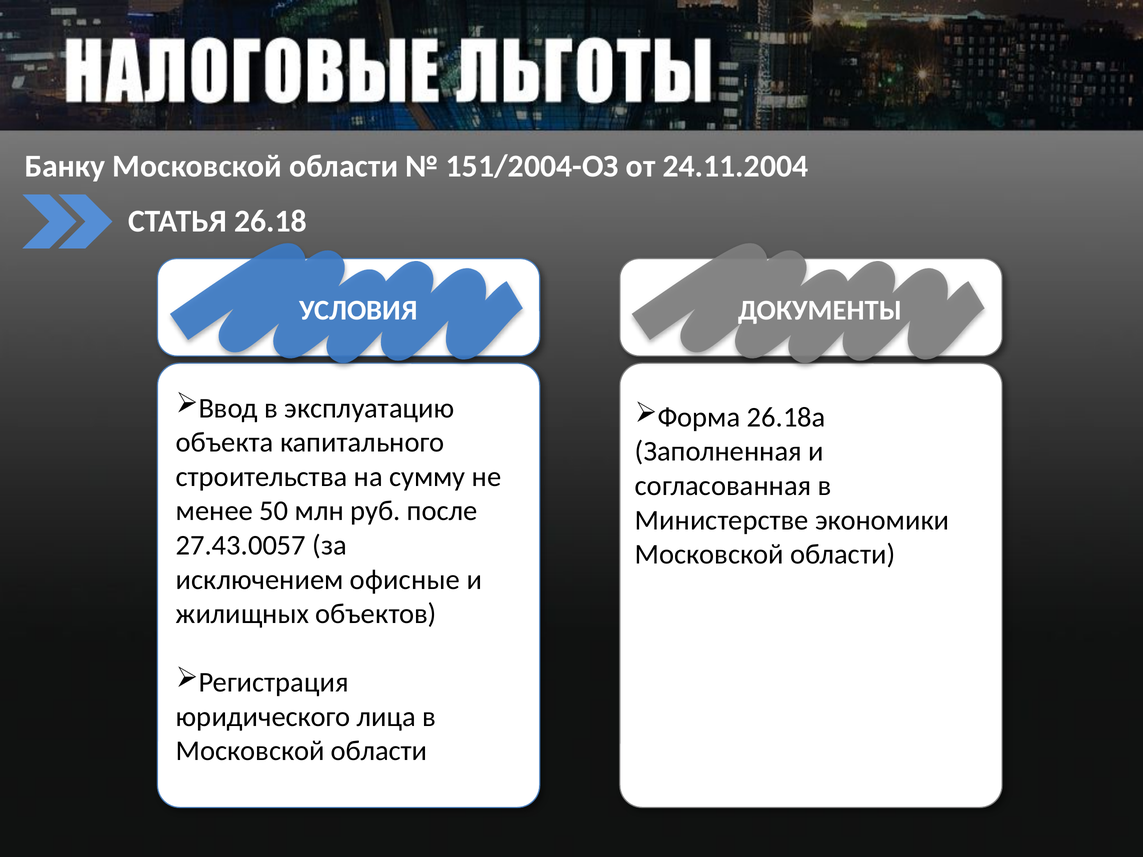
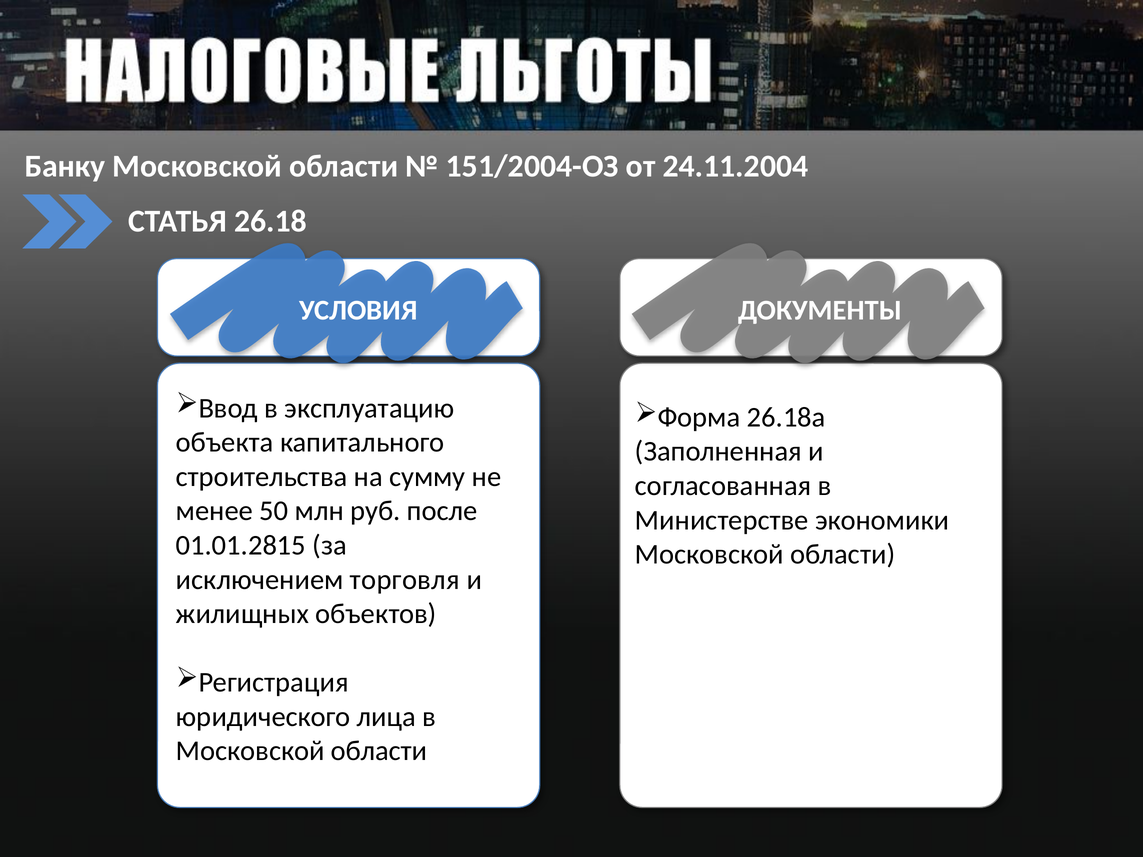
27.43.0057: 27.43.0057 -> 01.01.2815 (241, 546)
офисные: офисные -> торговля (405, 580)
